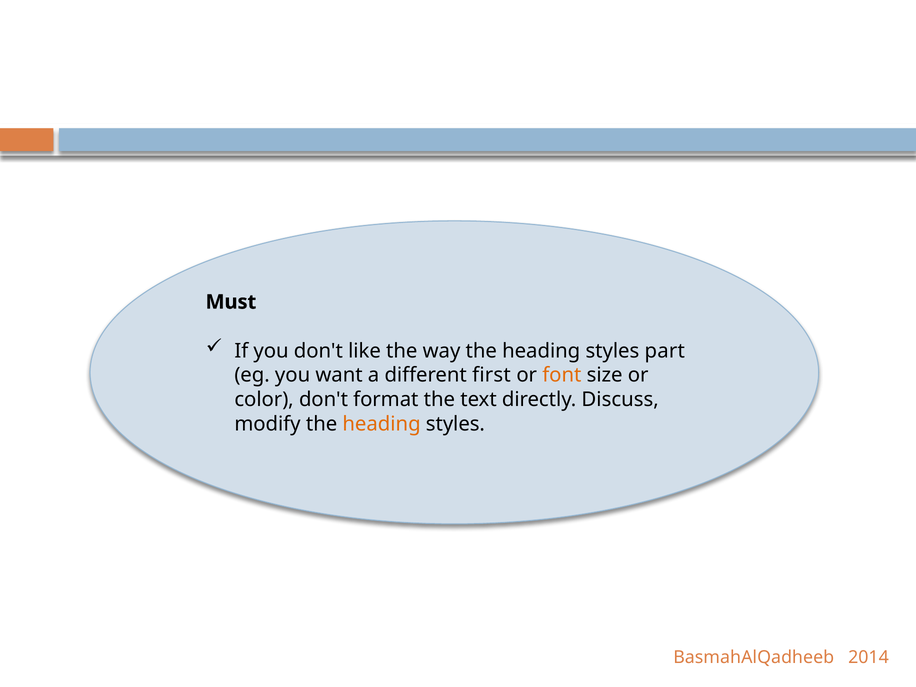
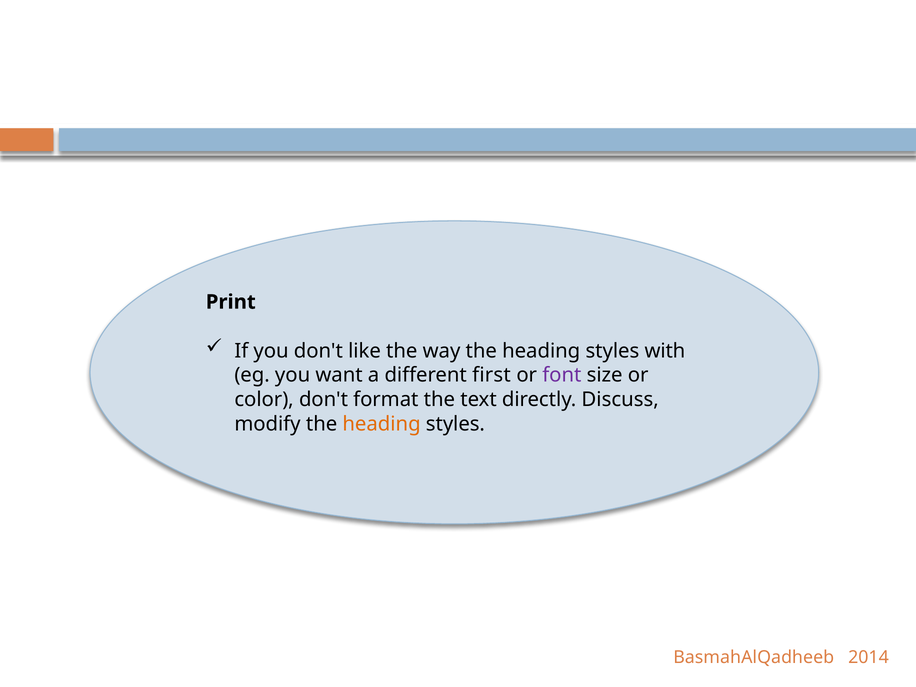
Must: Must -> Print (231, 302)
part: part -> with (665, 351)
font colour: orange -> purple (562, 375)
